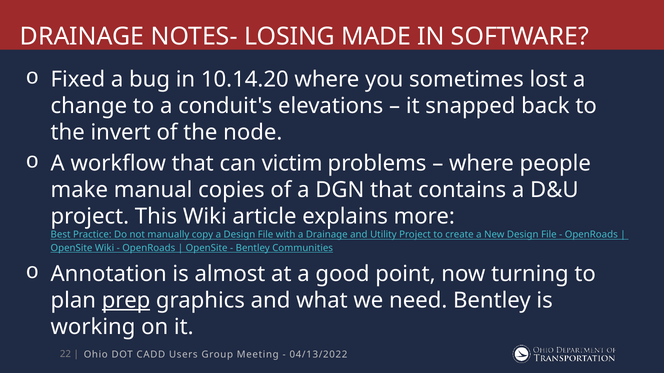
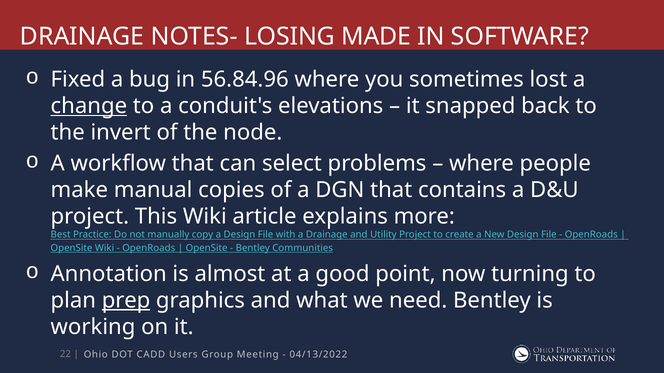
10.14.20: 10.14.20 -> 56.84.96 (245, 80)
change underline: none -> present (89, 106)
victim: victim -> select (292, 164)
